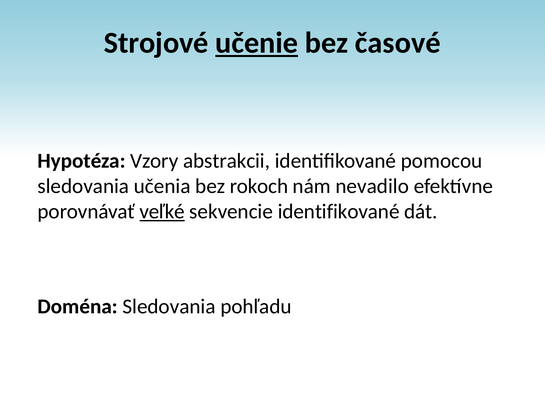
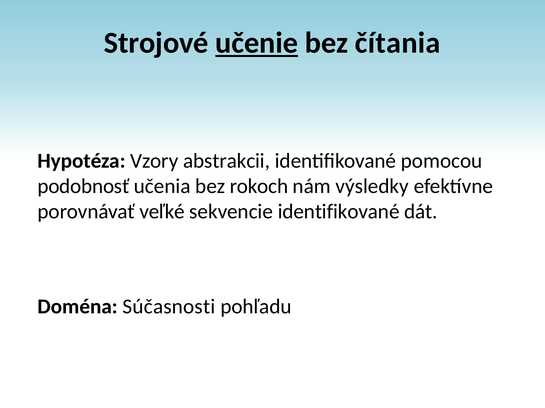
časové: časové -> čítania (398, 43)
sledovania: sledovania -> podobnosť (83, 187)
nevadilo: nevadilo -> výsledky (372, 187)
veľké underline: present -> none (162, 212)
Doména Sledovania: Sledovania -> Súčasnosti (169, 307)
